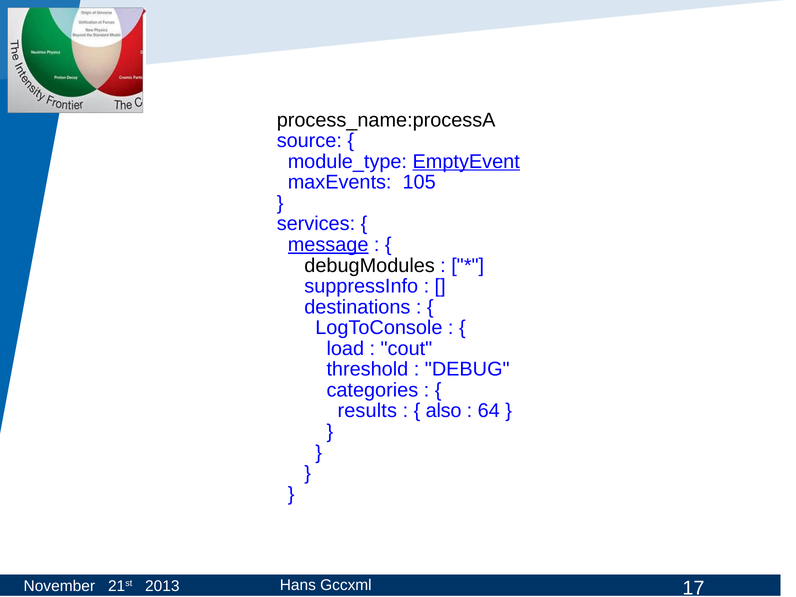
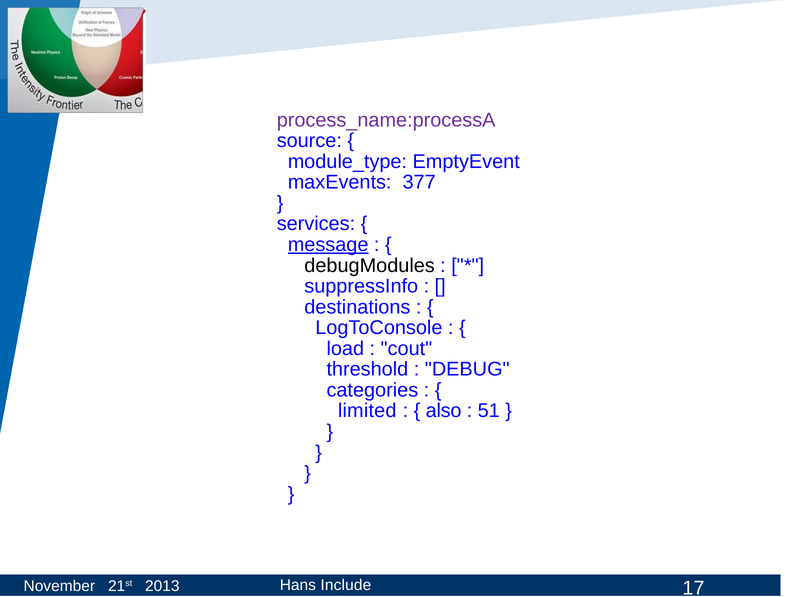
process_name:processA colour: black -> purple (386, 120)
EmptyEvent underline: present -> none (466, 162)
105: 105 -> 377 (419, 182)
results: results -> limited (367, 411)
64: 64 -> 51 (489, 411)
Gccxml: Gccxml -> Include (346, 585)
